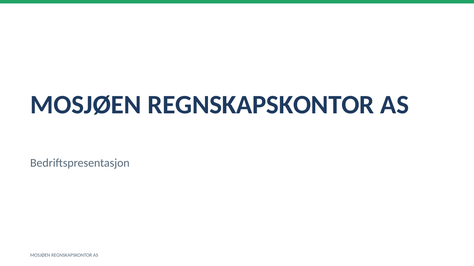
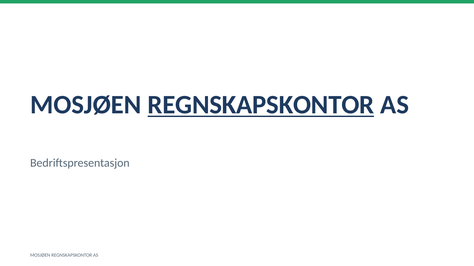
REGNSKAPSKONTOR underline: none -> present (261, 105)
